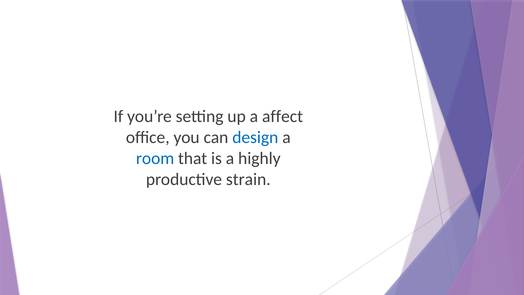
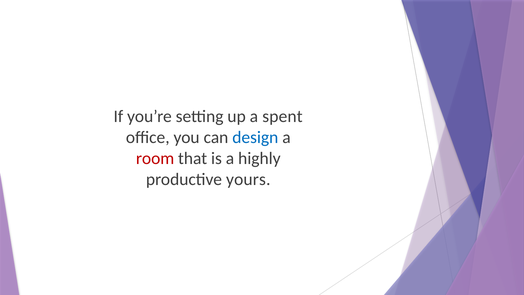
affect: affect -> spent (282, 116)
room colour: blue -> red (155, 158)
strain: strain -> yours (248, 179)
